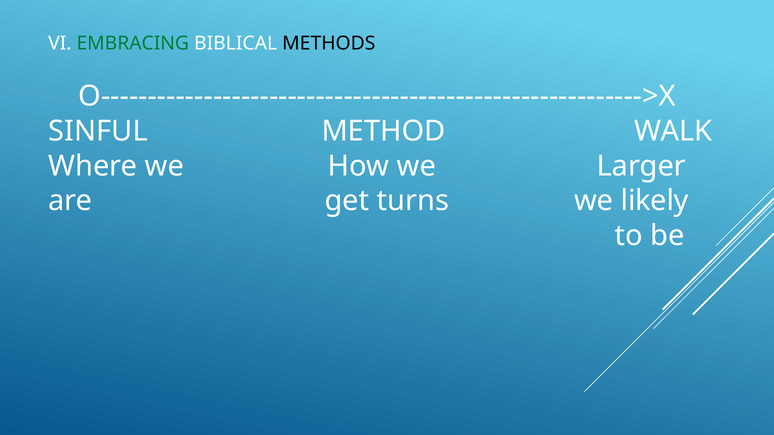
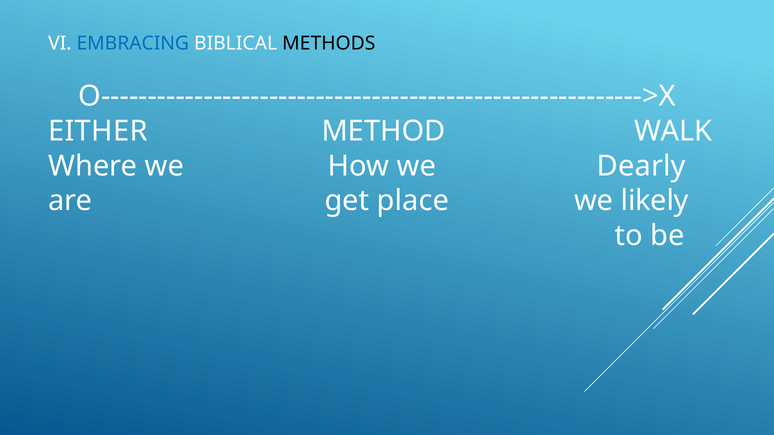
EMBRACING colour: green -> blue (133, 44)
SINFUL: SINFUL -> EITHER (98, 131)
Larger: Larger -> Dearly (641, 166)
turns: turns -> place (413, 201)
